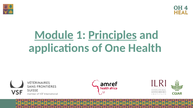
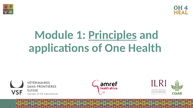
Module underline: present -> none (54, 35)
